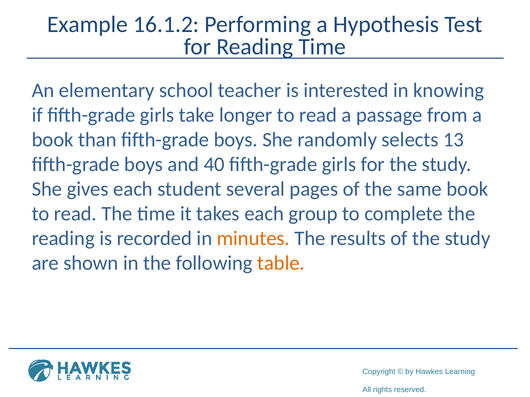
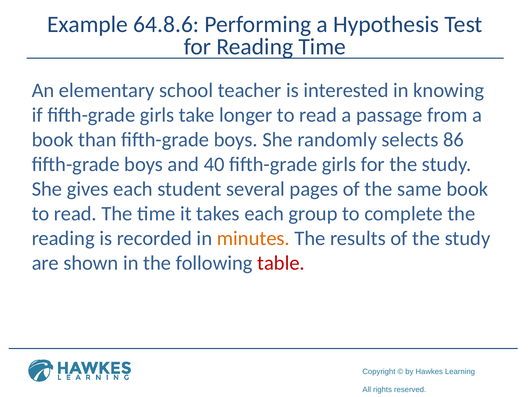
16.1.2: 16.1.2 -> 64.8.6 (166, 25)
13: 13 -> 86 (454, 140)
table colour: orange -> red (281, 263)
